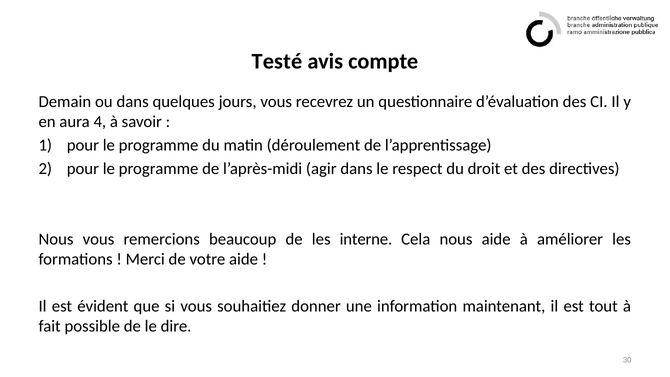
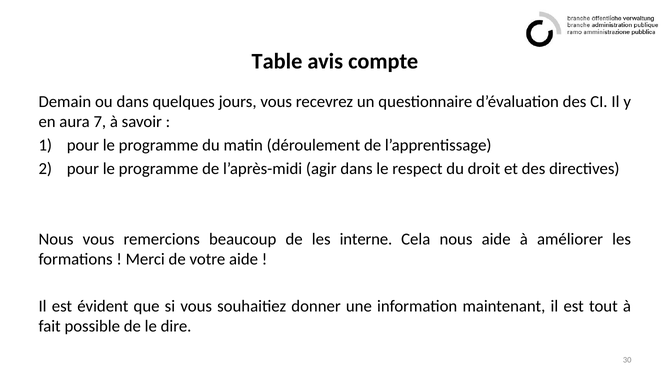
Testé: Testé -> Table (277, 62)
4: 4 -> 7 (100, 122)
